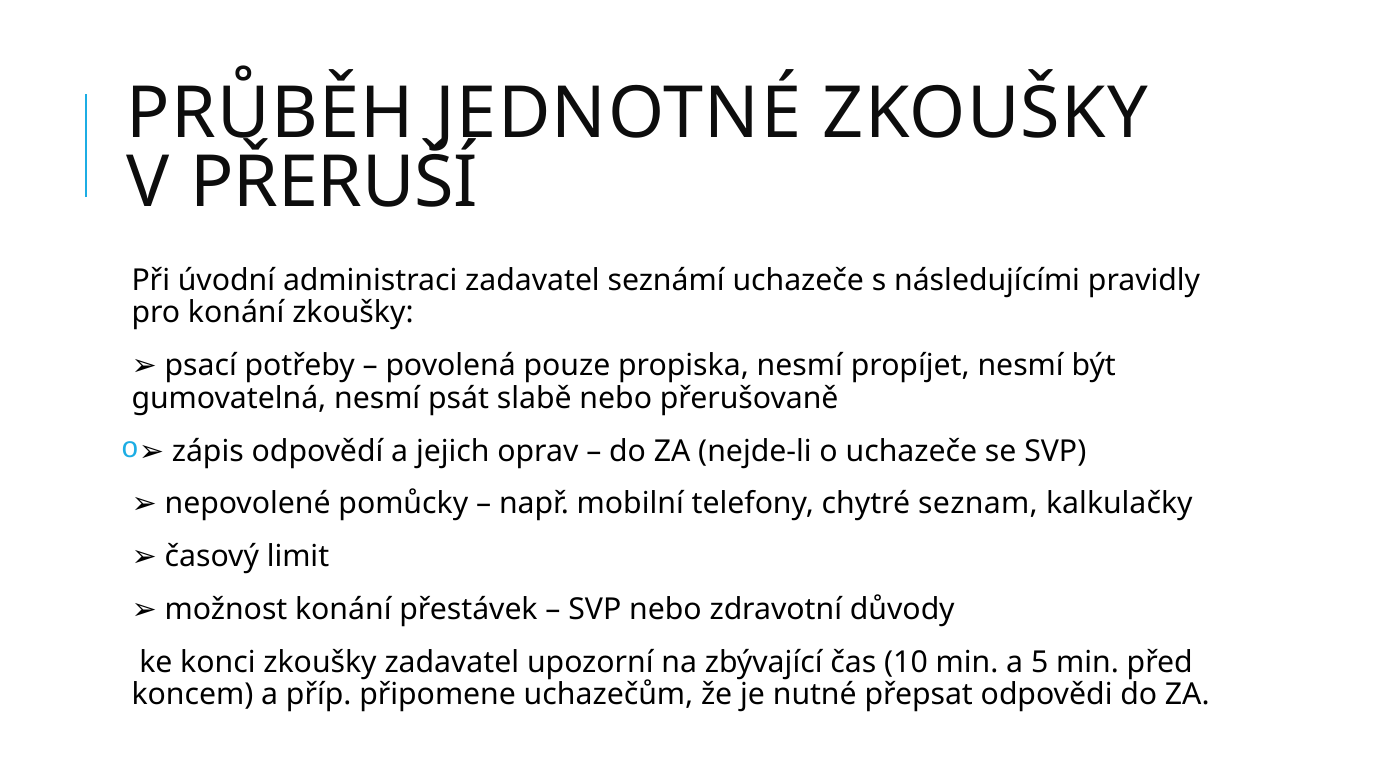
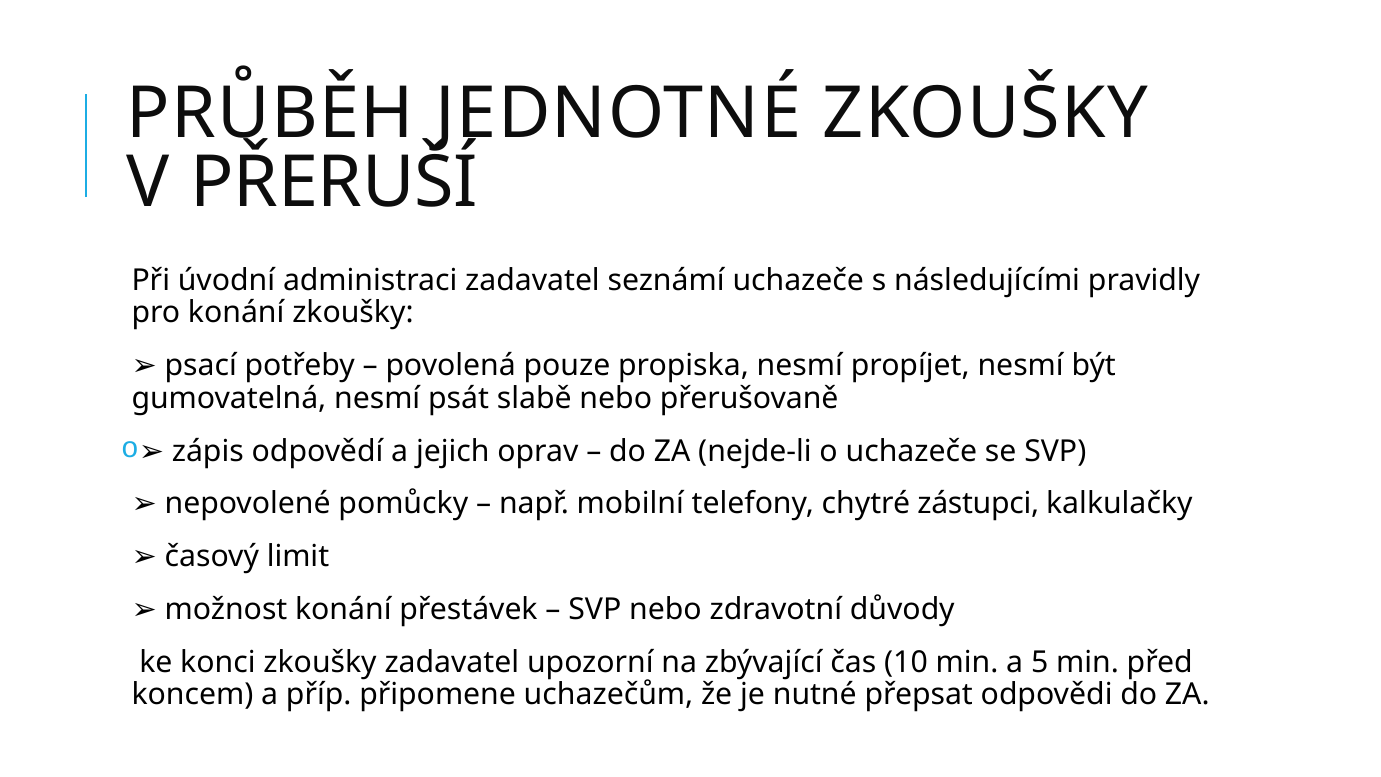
seznam: seznam -> zástupci (978, 504)
